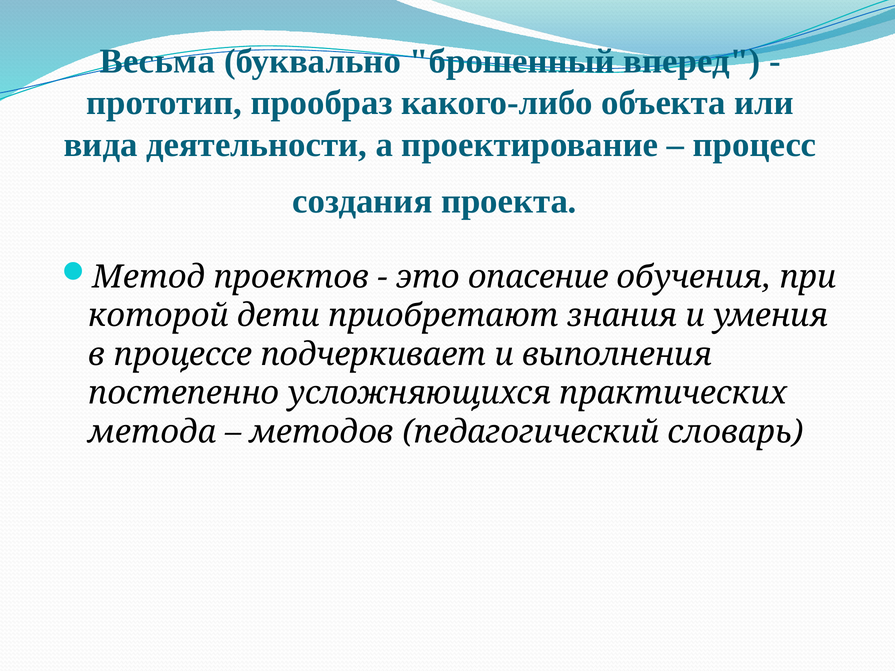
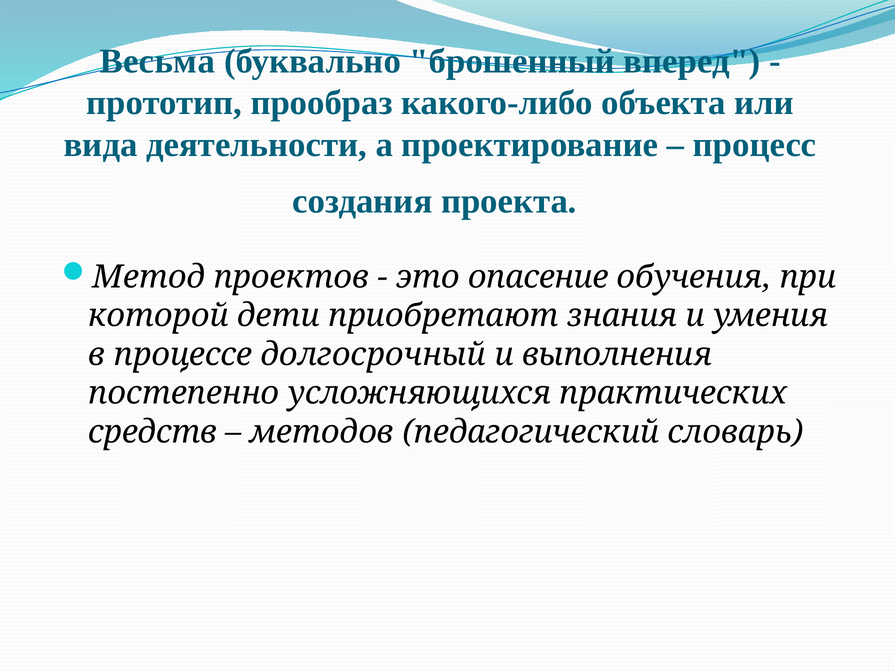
подчеркивает: подчеркивает -> долгосрочный (373, 355)
метода: метода -> средств (153, 432)
